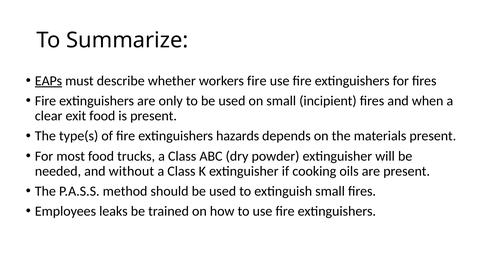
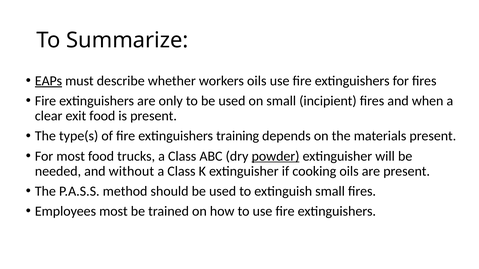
workers fire: fire -> oils (257, 81)
hazards: hazards -> training (238, 136)
powder underline: none -> present (276, 156)
Employees leaks: leaks -> most (113, 212)
